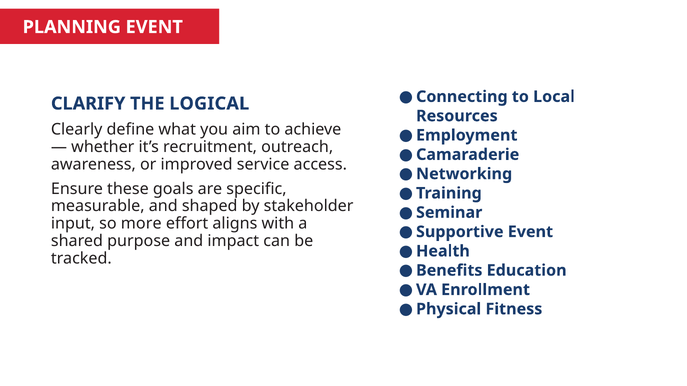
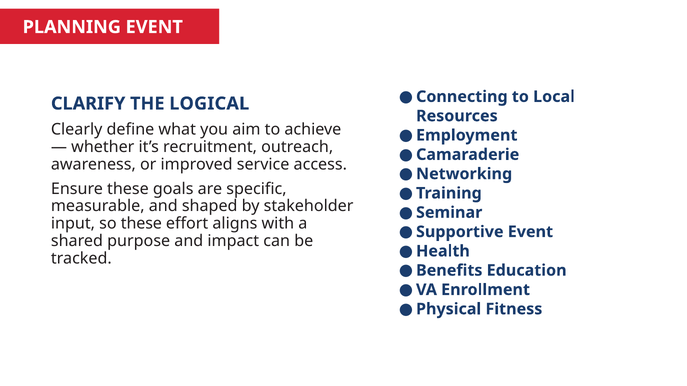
so more: more -> these (141, 224)
